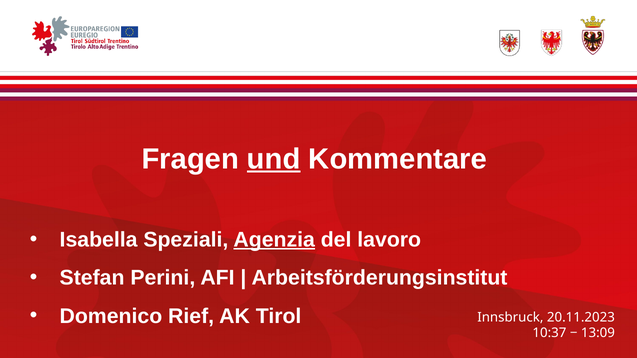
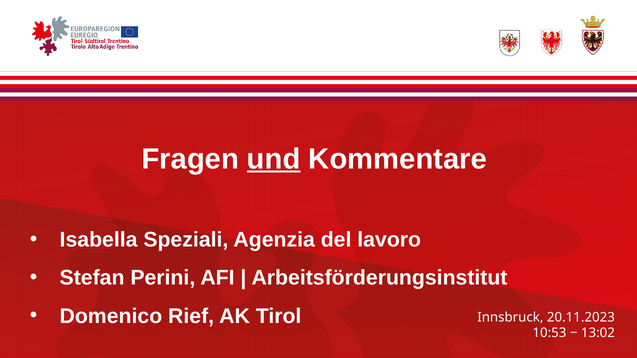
Agenzia underline: present -> none (274, 240)
10:37: 10:37 -> 10:53 (549, 333)
13:09: 13:09 -> 13:02 (598, 333)
